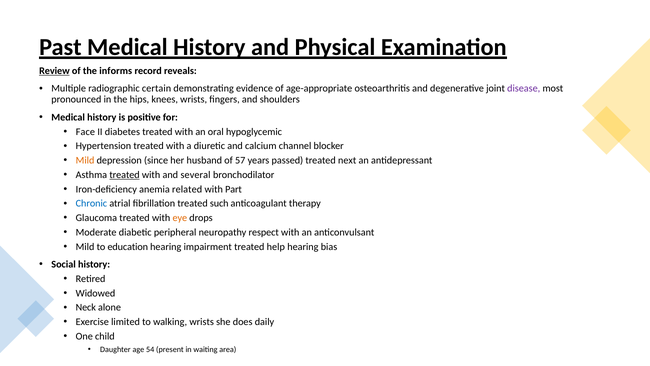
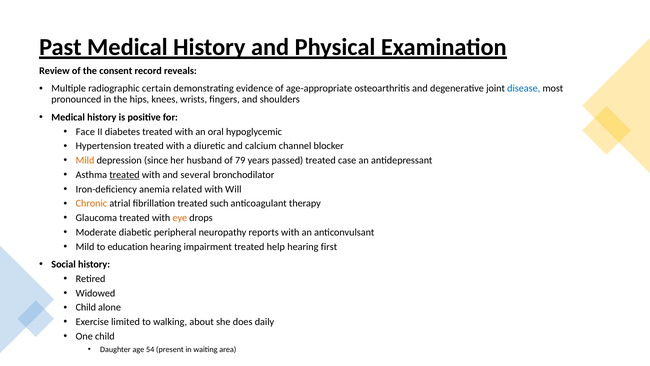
Review underline: present -> none (54, 71)
informs: informs -> consent (116, 71)
disease colour: purple -> blue (524, 88)
57: 57 -> 79 (240, 160)
next: next -> case (347, 160)
Part: Part -> Will (233, 189)
Chronic colour: blue -> orange (91, 203)
respect: respect -> reports (264, 232)
bias: bias -> first (329, 246)
Neck: Neck -> Child (86, 307)
walking wrists: wrists -> about (202, 322)
